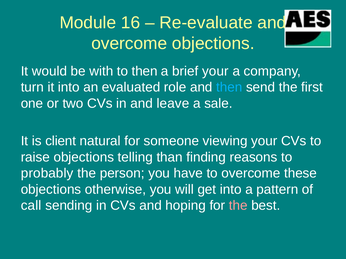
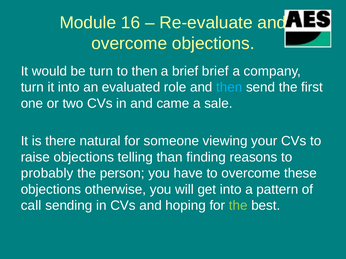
be with: with -> turn (101, 71)
brief your: your -> brief (215, 71)
leave: leave -> came (173, 104)
client: client -> there (61, 141)
the colour: pink -> light green (238, 206)
